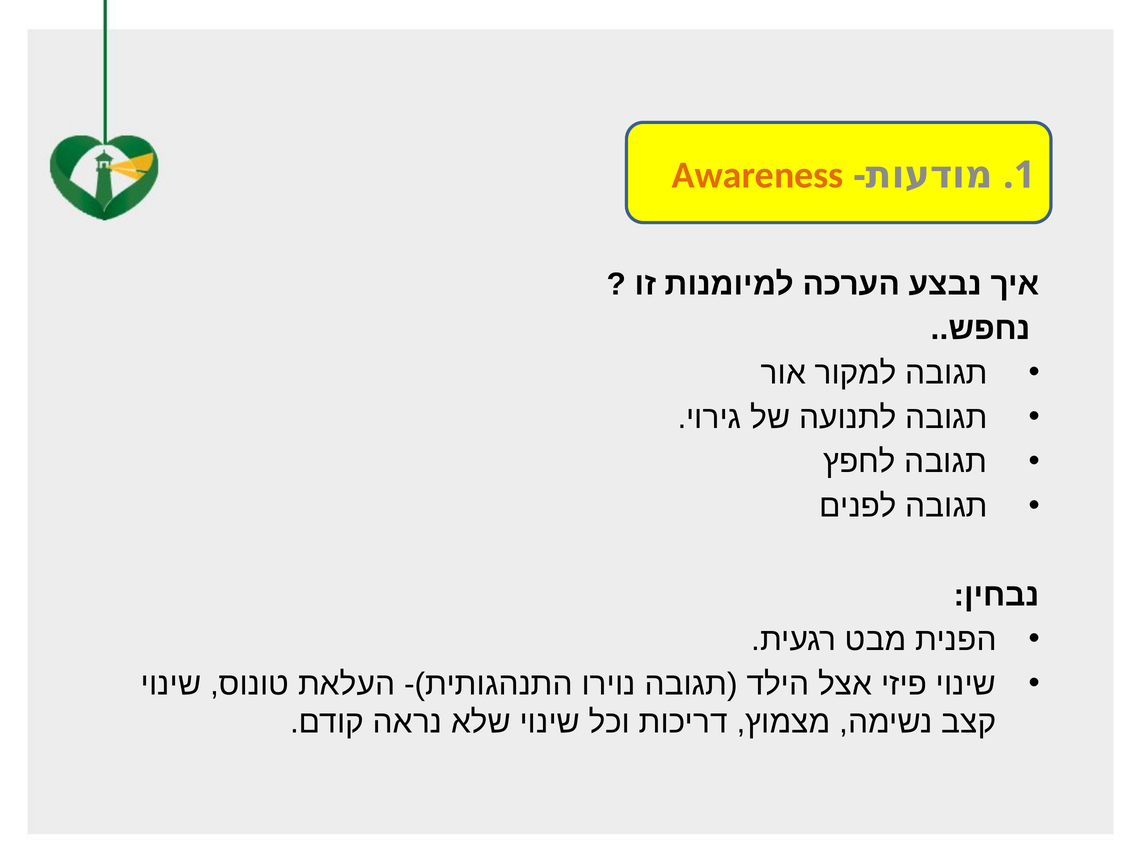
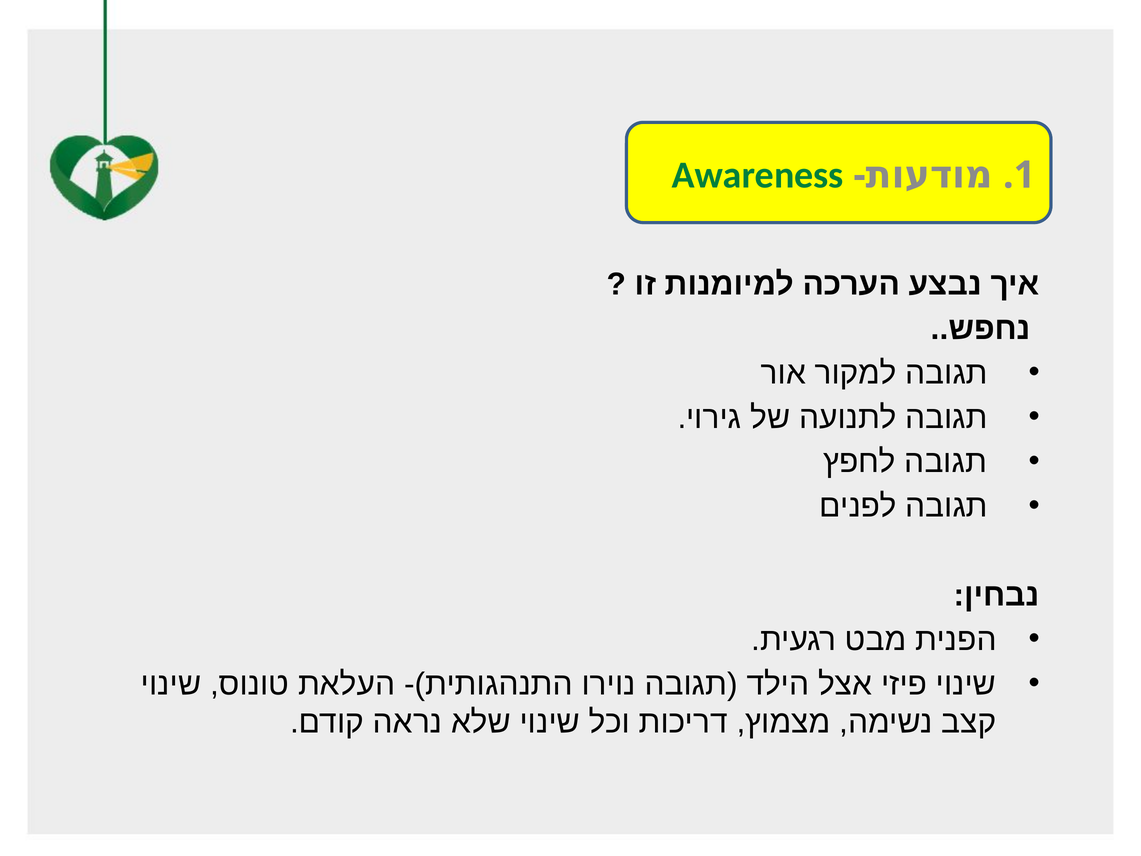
Awareness colour: orange -> green (758, 175)
